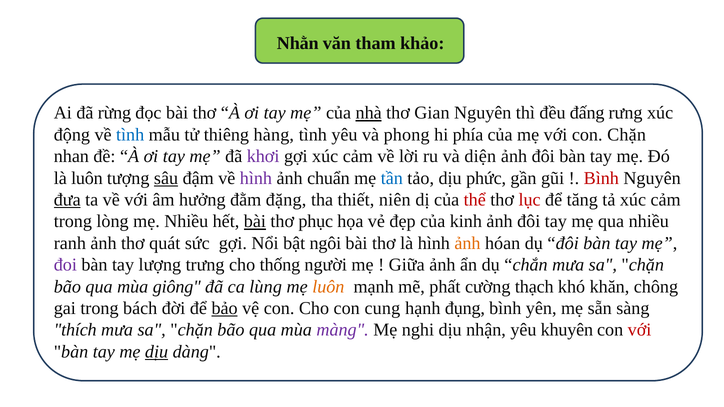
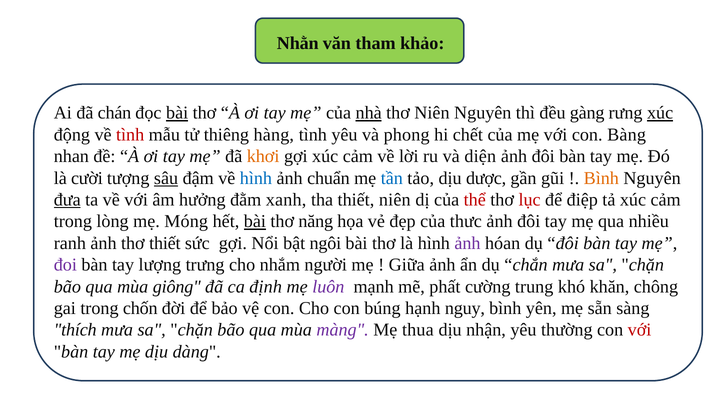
rừng: rừng -> chán (114, 113)
bài underline: none -> present (177, 113)
thơ Gian: Gian -> Niên (432, 113)
đấng: đấng -> gàng (587, 113)
xúc underline: none -> present (660, 113)
tình colour: blue -> red (130, 135)
phía: phía -> chết (468, 135)
con Chặn: Chặn -> Bàng (627, 135)
khơi colour: purple -> orange (263, 156)
là luôn: luôn -> cười (87, 178)
hình colour: purple -> blue (256, 178)
phức: phức -> dược (486, 178)
Bình colour: red -> orange (601, 178)
đặng: đặng -> xanh (286, 200)
tăng: tăng -> điệp (582, 200)
mẹ Nhiều: Nhiều -> Móng (186, 222)
phục: phục -> năng (316, 222)
kinh: kinh -> thưc (466, 222)
thơ quát: quát -> thiết (165, 243)
ảnh colour: orange -> purple (467, 243)
thống: thống -> nhắm (280, 265)
lùng: lùng -> định (266, 287)
luôn colour: orange -> purple (328, 287)
thạch: thạch -> trung (534, 287)
bách: bách -> chốn (140, 308)
bảo underline: present -> none (225, 308)
cung: cung -> búng (382, 308)
đụng: đụng -> nguy (465, 308)
nghi: nghi -> thua (418, 330)
khuyên: khuyên -> thường (567, 330)
dịu underline: present -> none (157, 352)
